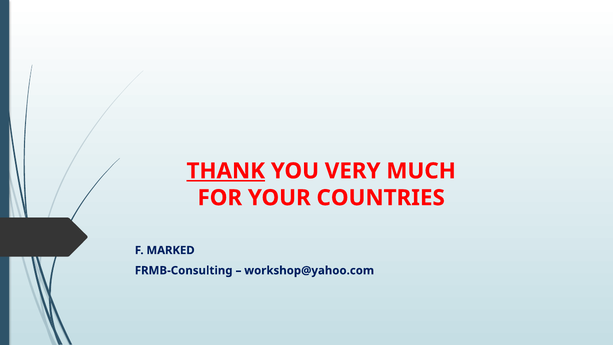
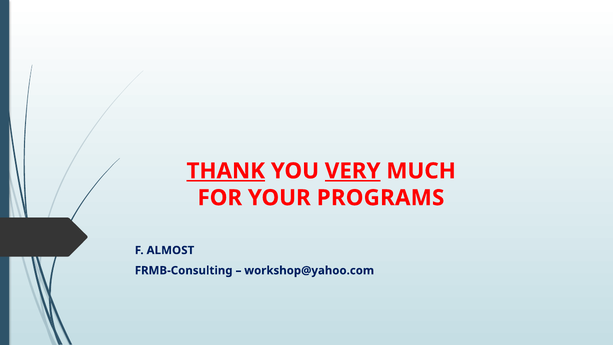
VERY underline: none -> present (353, 171)
COUNTRIES: COUNTRIES -> PROGRAMS (381, 198)
MARKED: MARKED -> ALMOST (170, 250)
